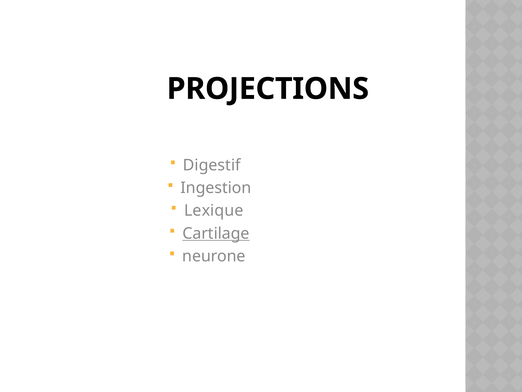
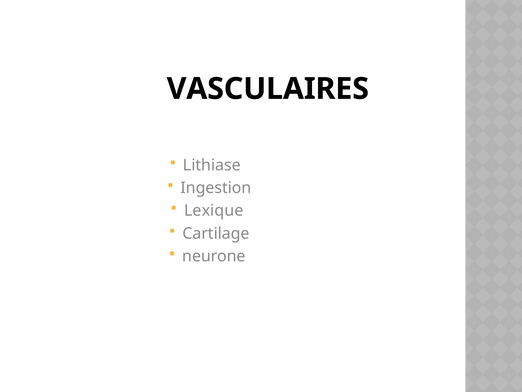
PROJECTIONS: PROJECTIONS -> VASCULAIRES (268, 89)
Digestif: Digestif -> Lithiase (212, 165)
Cartilage underline: present -> none (216, 233)
